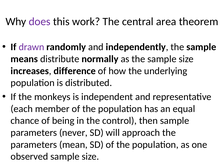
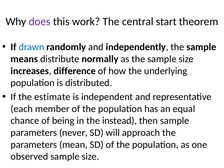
area: area -> start (166, 22)
drawn colour: purple -> blue (31, 47)
monkeys: monkeys -> estimate (52, 97)
control: control -> instead (120, 121)
